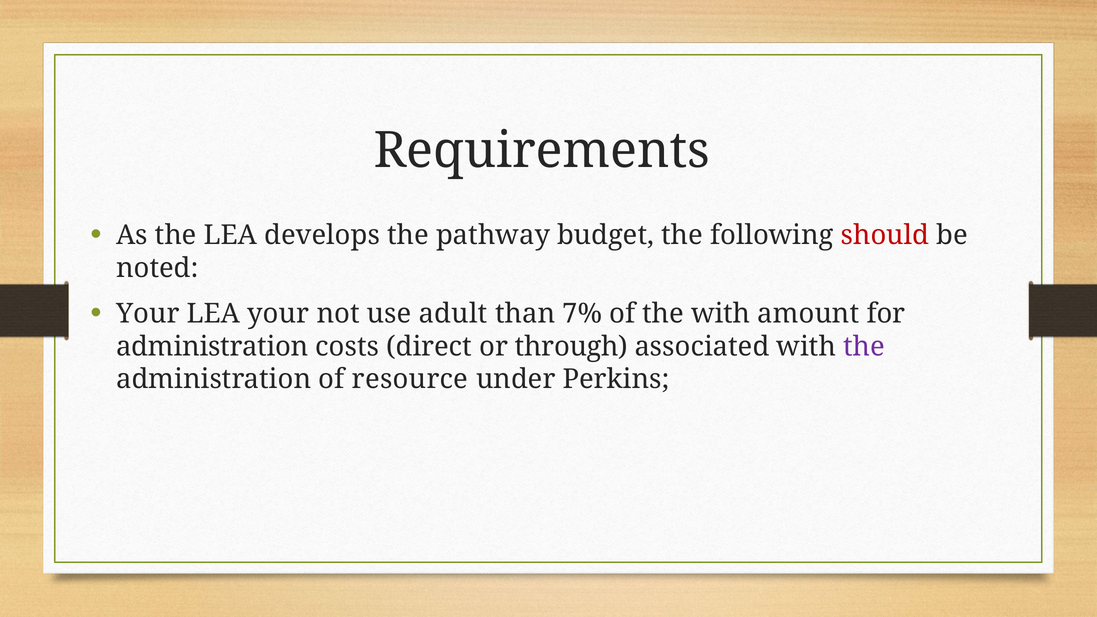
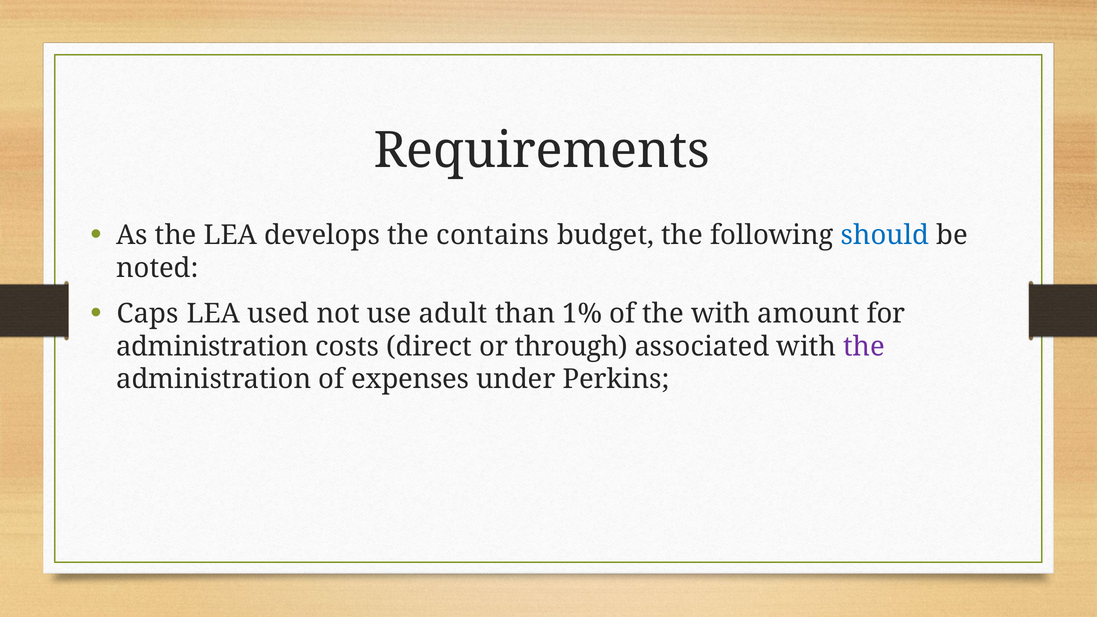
pathway: pathway -> contains (493, 235)
should colour: red -> blue (885, 235)
Your: Your -> Caps (148, 314)
LEA your: your -> used (278, 314)
7%: 7% -> 1% (582, 314)
resource: resource -> expenses (410, 379)
